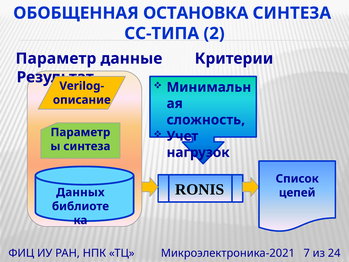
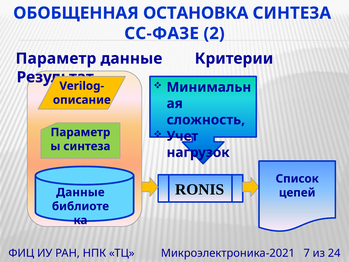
СС-ТИПА: СС-ТИПА -> СС-ФАЗЕ (162, 33)
Данных: Данных -> Данные (80, 192)
